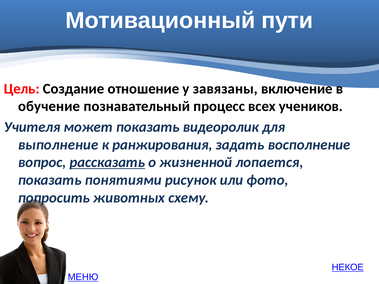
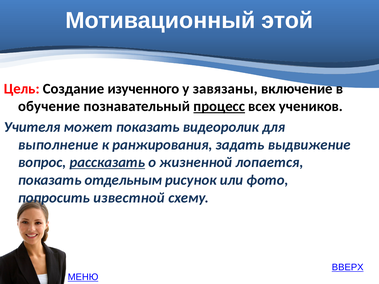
пути: пути -> этой (287, 21)
отношение: отношение -> изученного (143, 89)
процесс underline: none -> present (219, 106)
восполнение: восполнение -> выдвижение (309, 145)
понятиями: понятиями -> отдельным (123, 180)
животных: животных -> известной (129, 198)
НЕКОЕ: НЕКОЕ -> ВВЕРХ (348, 267)
